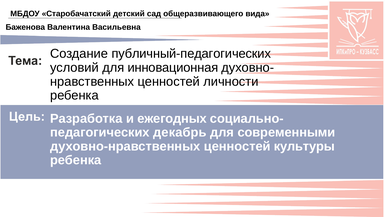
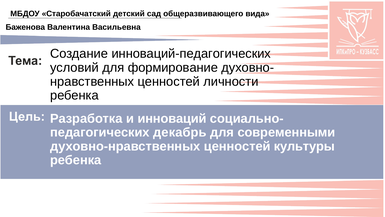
публичный-педагогических: публичный-педагогических -> инноваций-педагогических (191, 54)
инновационная: инновационная -> формирование (173, 67)
ежегодных: ежегодных -> инноваций (172, 118)
